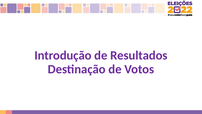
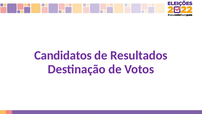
Introdução: Introdução -> Candidatos (63, 55)
